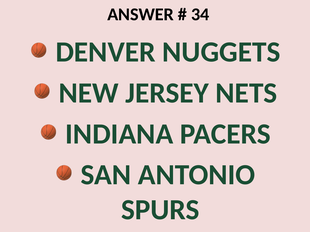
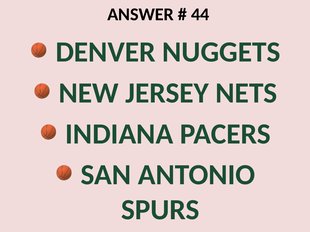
34: 34 -> 44 (200, 14)
